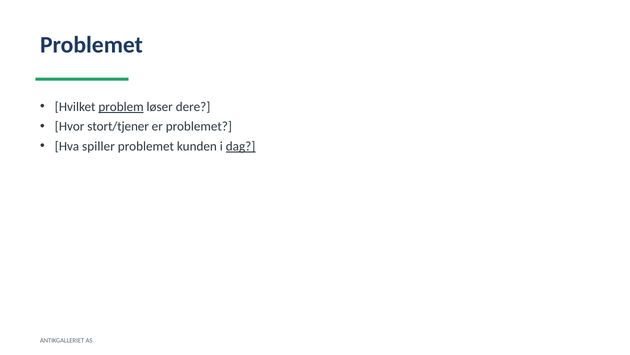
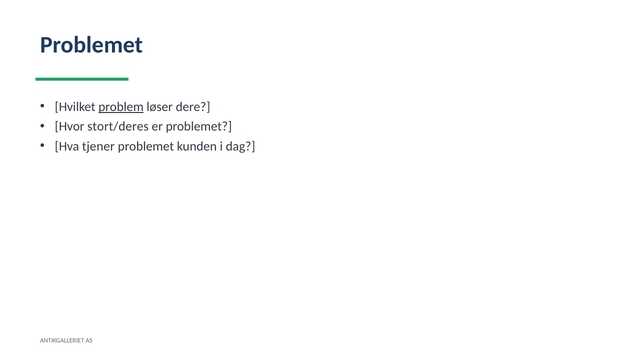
stort/tjener: stort/tjener -> stort/deres (118, 126)
spiller: spiller -> tjener (98, 146)
dag underline: present -> none (241, 146)
